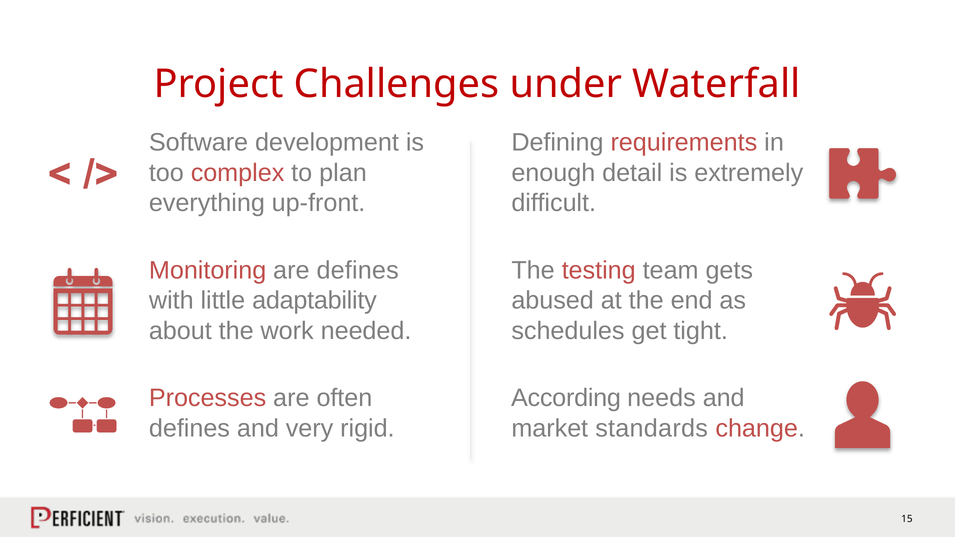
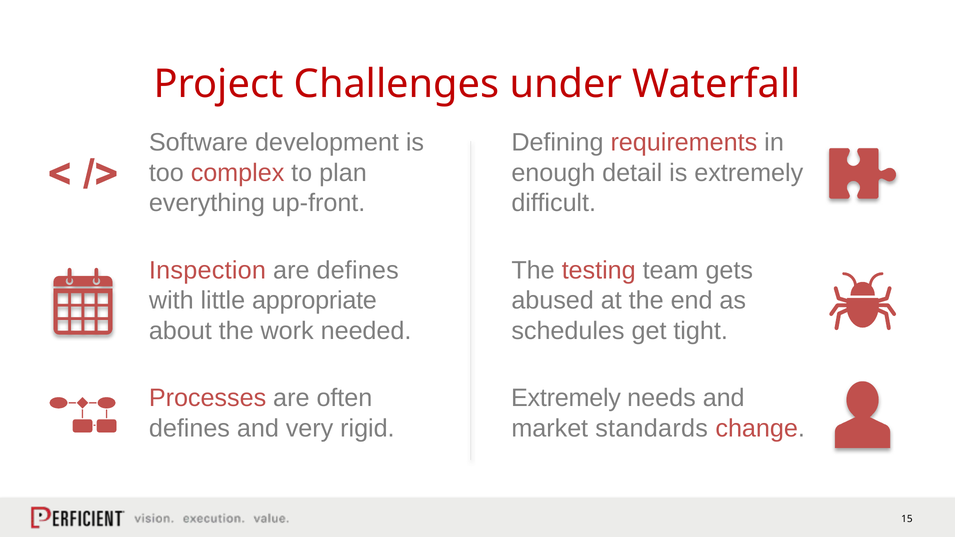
Monitoring: Monitoring -> Inspection (207, 270)
adaptability: adaptability -> appropriate (314, 301)
According: According -> Extremely (566, 398)
